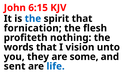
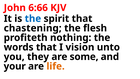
6:15: 6:15 -> 6:66 (38, 8)
fornication: fornication -> chastening (33, 28)
sent: sent -> your (15, 66)
life colour: blue -> orange (56, 66)
